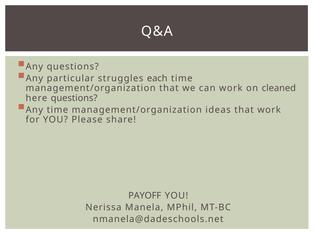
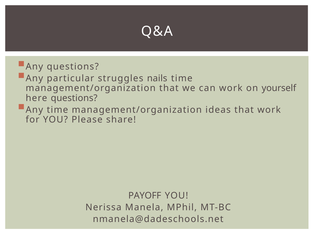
each: each -> nails (157, 79)
cleaned: cleaned -> yourself (279, 88)
